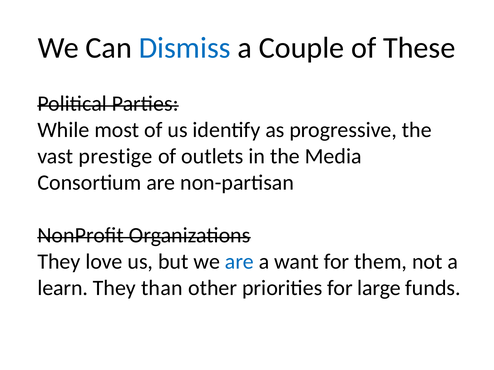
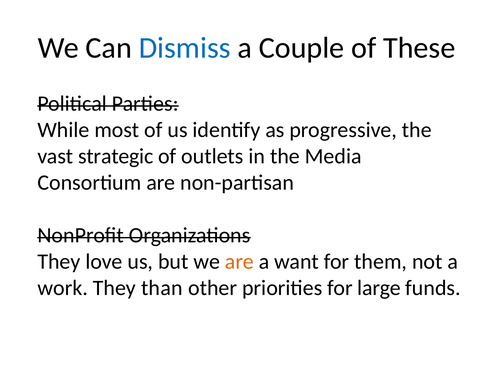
prestige: prestige -> strategic (116, 156)
are colour: blue -> orange (239, 262)
learn: learn -> work (63, 288)
